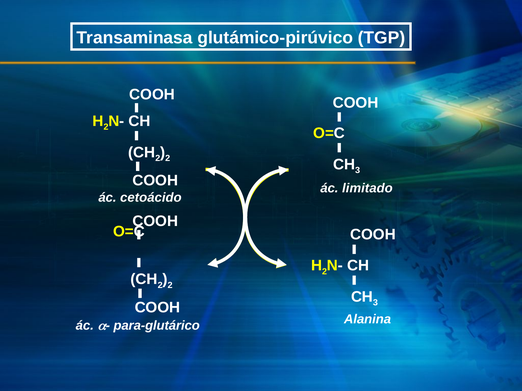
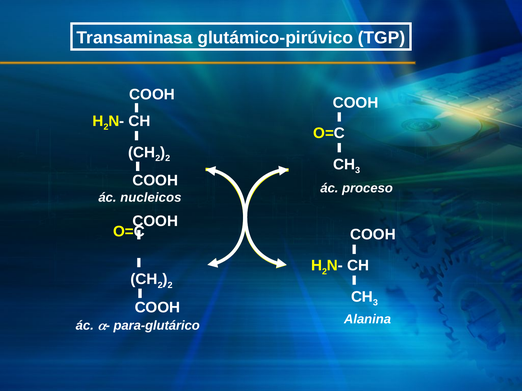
limitado: limitado -> proceso (367, 189)
cetoácido: cetoácido -> nucleicos (151, 198)
